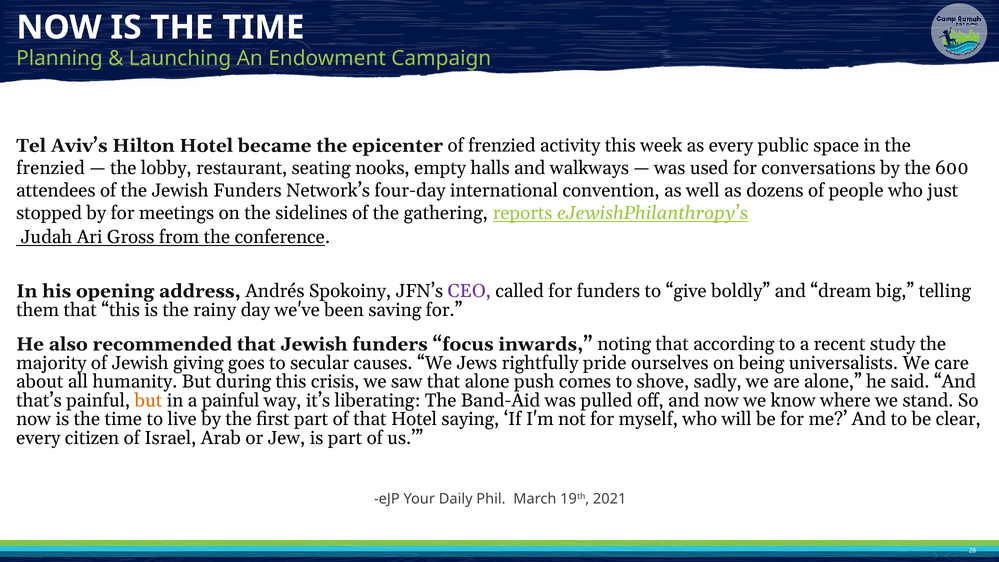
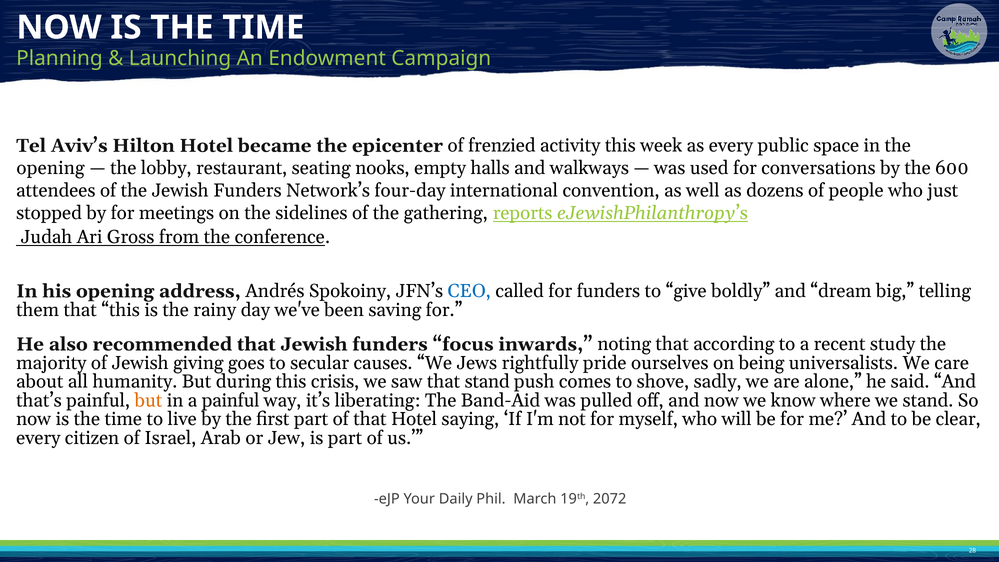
frenzied: frenzied -> opening (51, 168)
CEO colour: purple -> blue (469, 291)
that alone: alone -> stand (487, 382)
2021: 2021 -> 2072 (610, 499)
